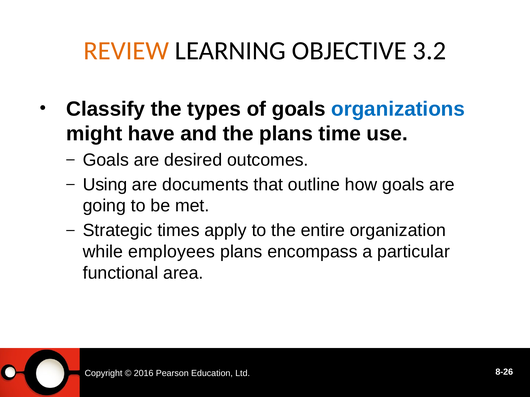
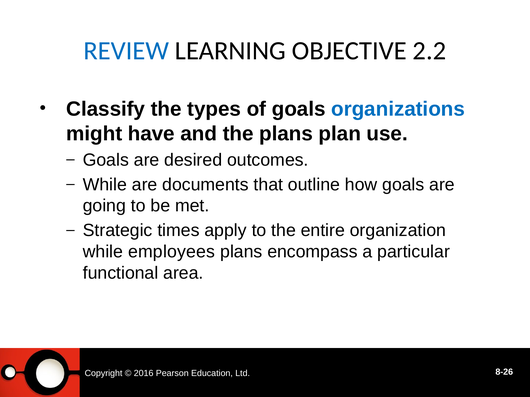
REVIEW colour: orange -> blue (126, 51)
3.2: 3.2 -> 2.2 (429, 51)
time: time -> plan (340, 134)
Using: Using -> While (105, 185)
